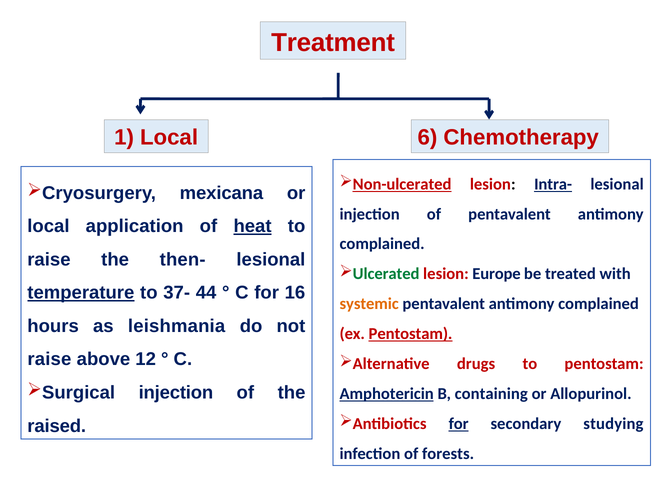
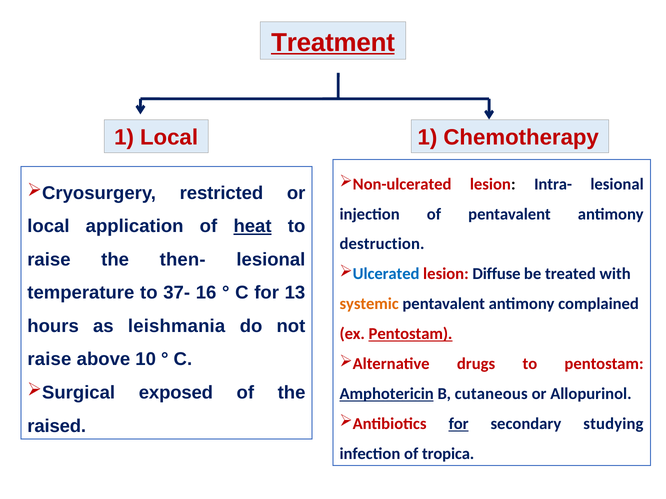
Treatment underline: none -> present (333, 43)
Local 6: 6 -> 1 (427, 138)
Non-ulcerated underline: present -> none (402, 184)
Intra- underline: present -> none (553, 184)
mexicana: mexicana -> restricted (221, 193)
complained: complained -> destruction (382, 244)
Ulcerated colour: green -> blue (386, 274)
Europe: Europe -> Diffuse (497, 274)
temperature underline: present -> none (81, 293)
44: 44 -> 16 (206, 293)
16: 16 -> 13 (295, 293)
12: 12 -> 10 (146, 360)
injection: injection -> exposed (176, 393)
containing: containing -> cutaneous (491, 394)
forests: forests -> tropica (448, 454)
